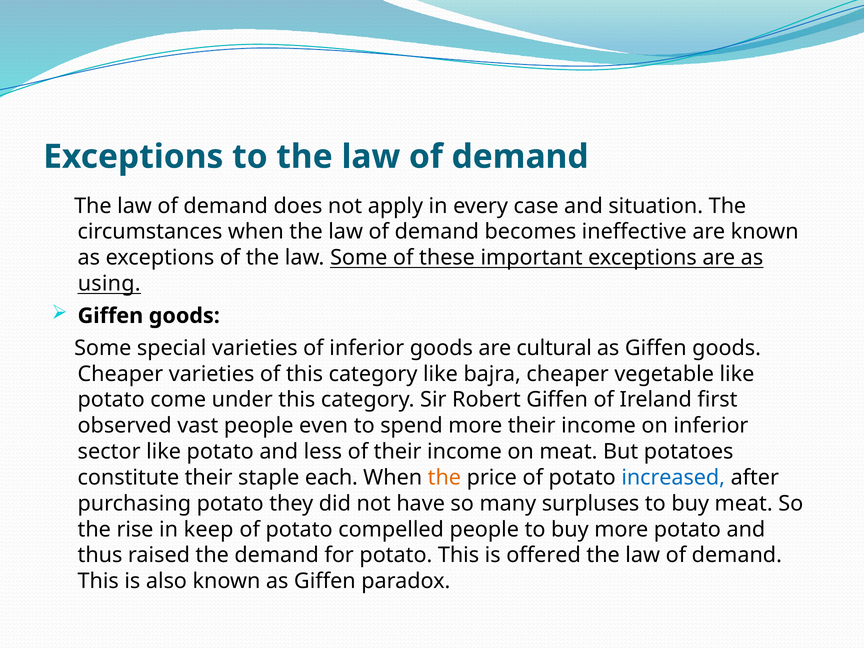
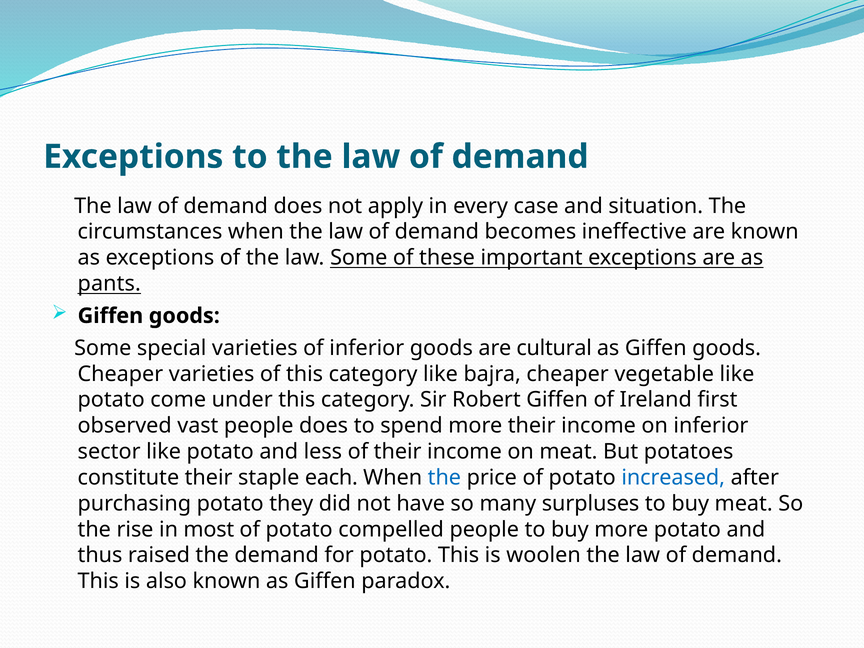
using: using -> pants (109, 284)
people even: even -> does (324, 426)
the colour: orange -> blue (444, 478)
keep: keep -> most (209, 529)
offered: offered -> woolen (544, 555)
